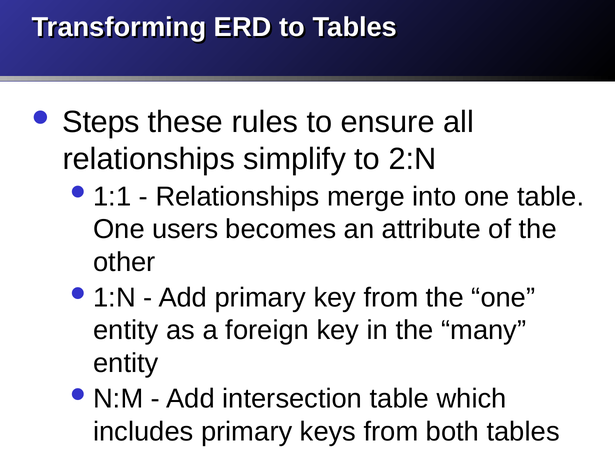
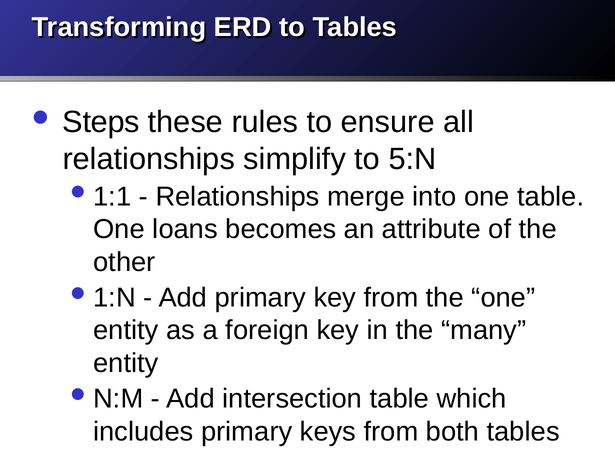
2:N: 2:N -> 5:N (412, 159)
users: users -> loans (185, 229)
